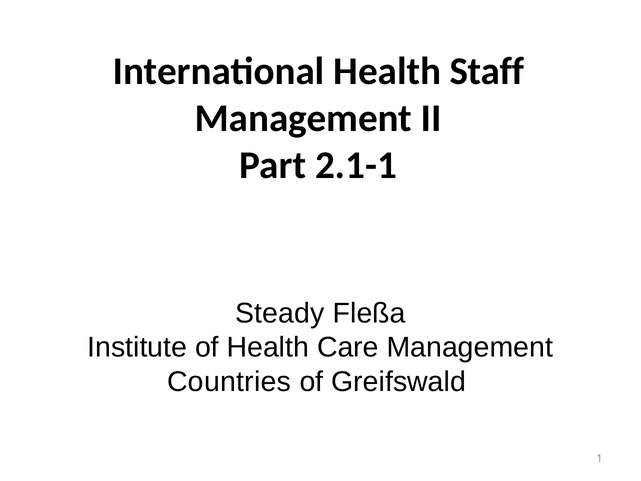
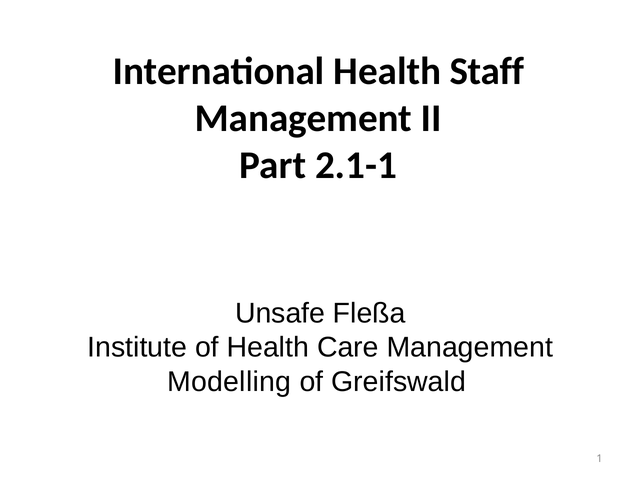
Steady: Steady -> Unsafe (280, 313)
Countries: Countries -> Modelling (229, 382)
